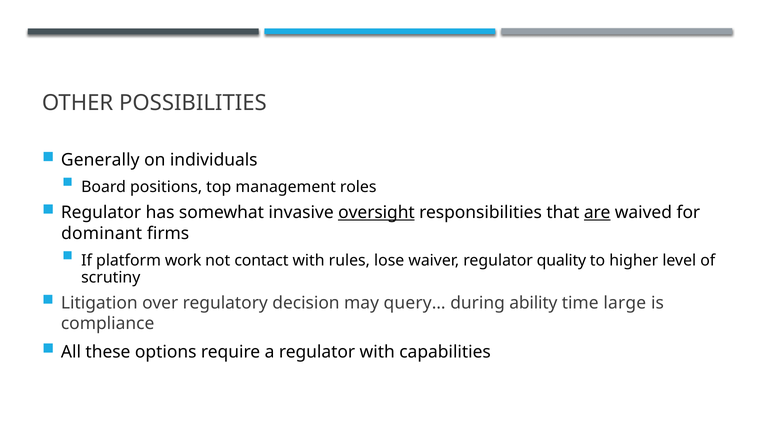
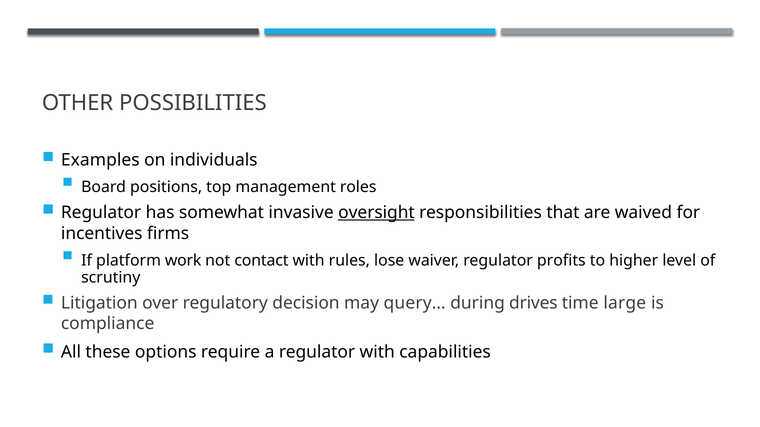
Generally: Generally -> Examples (100, 160)
are underline: present -> none (597, 213)
dominant: dominant -> incentives (102, 234)
quality: quality -> profits (561, 261)
ability: ability -> drives (533, 303)
